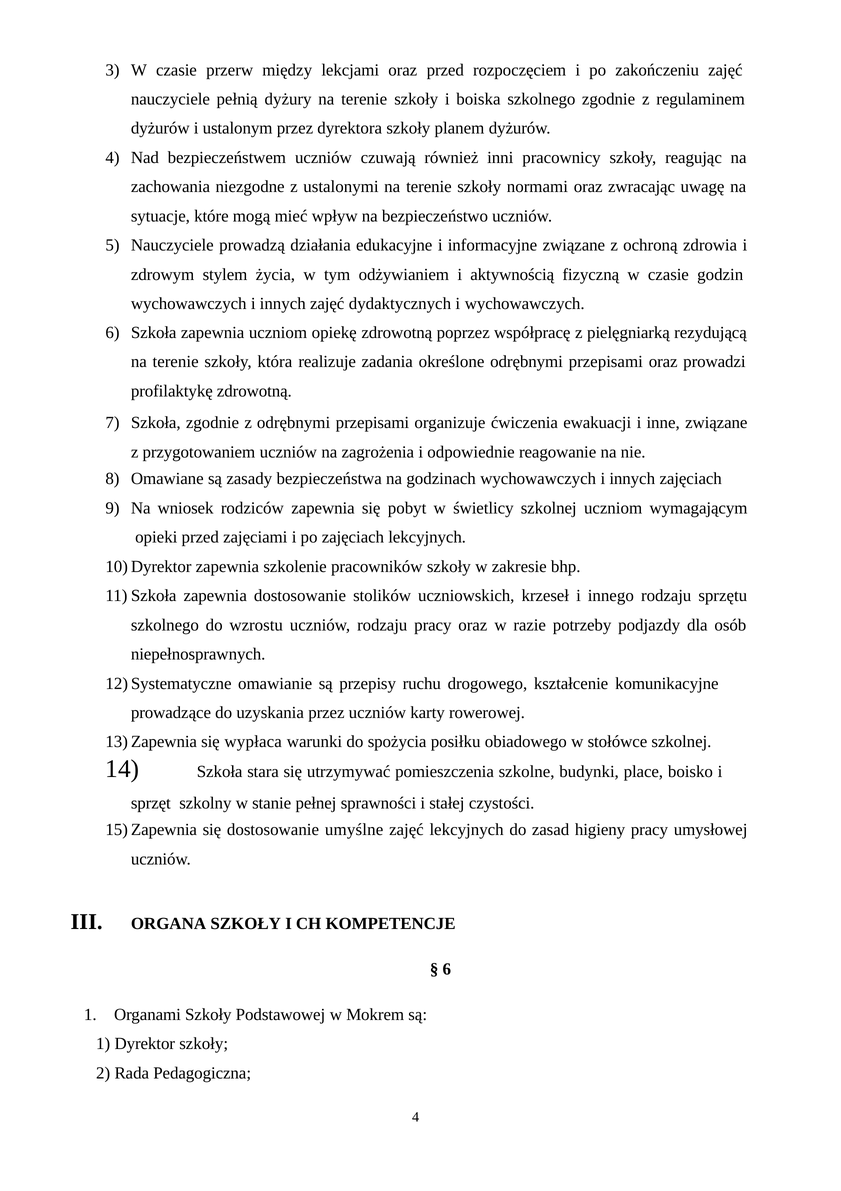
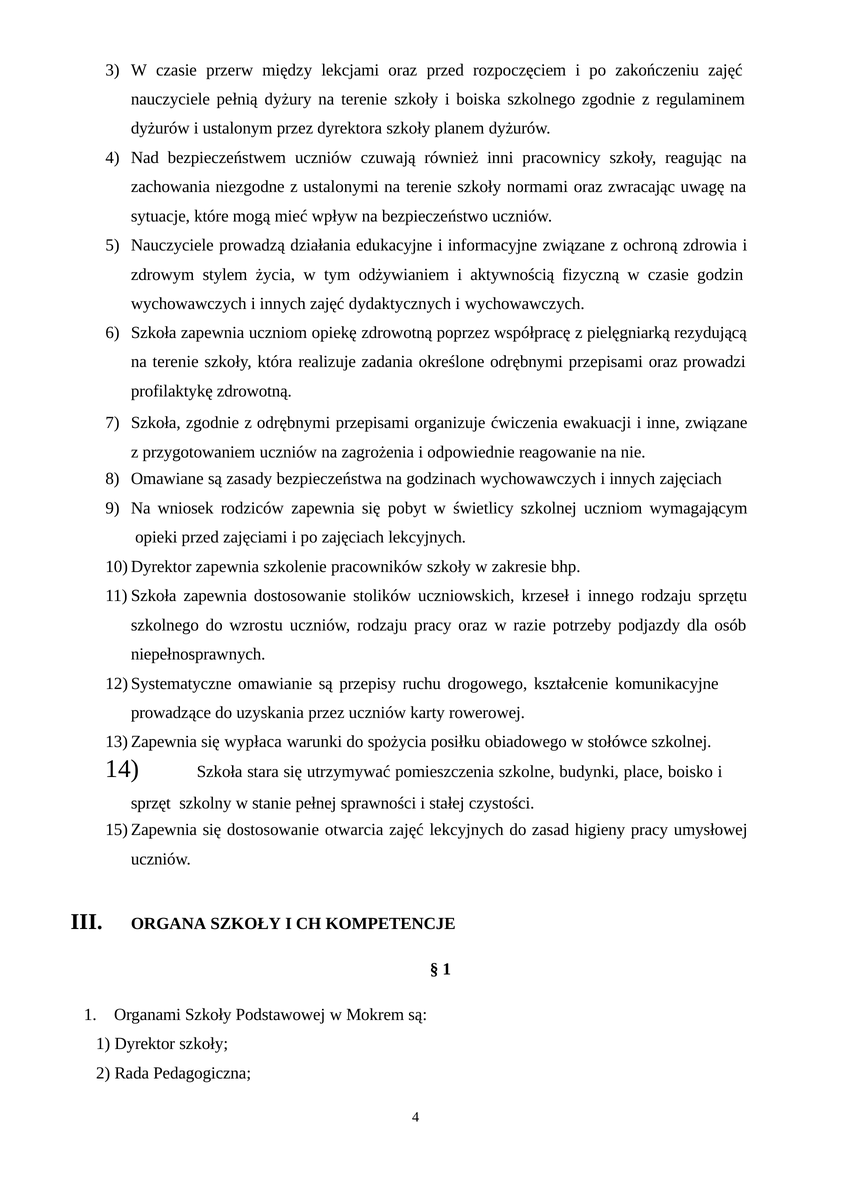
umyślne: umyślne -> otwarcia (354, 829)
6: 6 -> 1 (447, 969)
